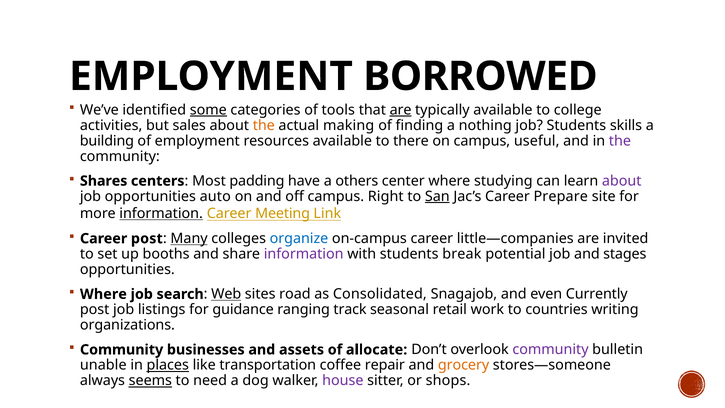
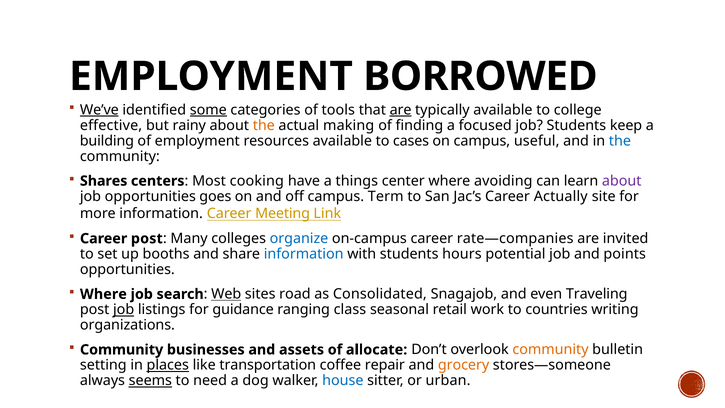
We’ve underline: none -> present (99, 110)
activities: activities -> effective (111, 125)
sales: sales -> rainy (189, 125)
nothing: nothing -> focused (485, 125)
skills: skills -> keep (626, 125)
there: there -> cases (411, 141)
the colour: purple -> blue (620, 141)
padding: padding -> cooking (257, 181)
others: others -> things (357, 181)
studying: studying -> avoiding (503, 181)
auto: auto -> goes (215, 196)
Right: Right -> Term (386, 196)
San underline: present -> none (437, 196)
Prepare: Prepare -> Actually (561, 196)
information underline: present -> none (161, 213)
Many underline: present -> none (189, 238)
little—companies: little—companies -> rate—companies (515, 238)
information colour: purple -> blue (304, 254)
break: break -> hours (462, 254)
stages: stages -> points (625, 254)
Currently: Currently -> Traveling (597, 294)
job underline: none -> present (124, 310)
track: track -> class (350, 310)
community colour: purple -> orange (551, 350)
unable: unable -> setting (103, 365)
house colour: purple -> blue (343, 381)
shops: shops -> urban (448, 381)
